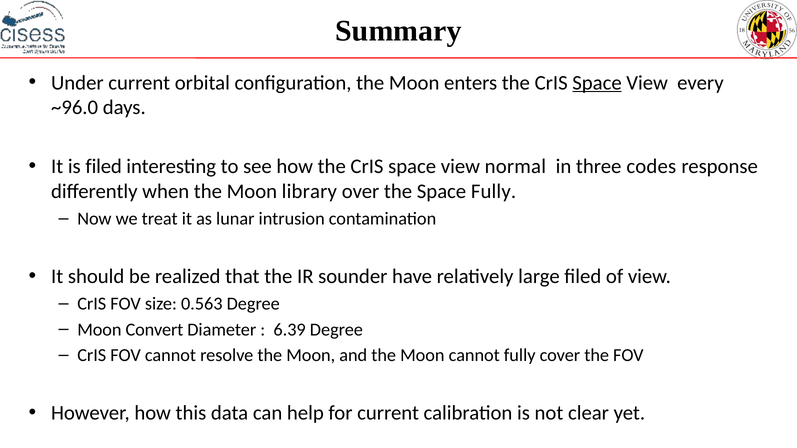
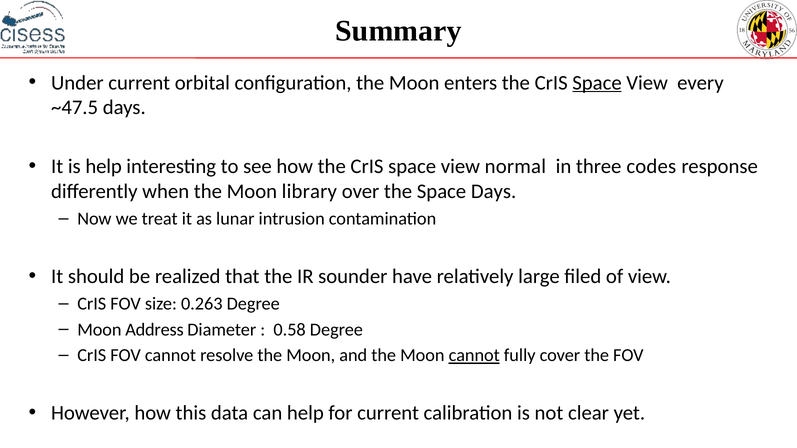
~96.0: ~96.0 -> ~47.5 (75, 108)
is filed: filed -> help (104, 167)
Space Fully: Fully -> Days (494, 192)
0.563: 0.563 -> 0.263 (202, 304)
Convert: Convert -> Address (154, 330)
6.39: 6.39 -> 0.58 (290, 330)
cannot underline: none -> present (474, 356)
